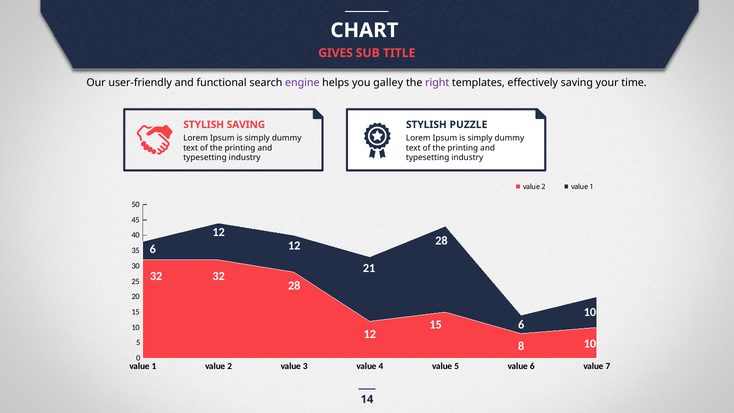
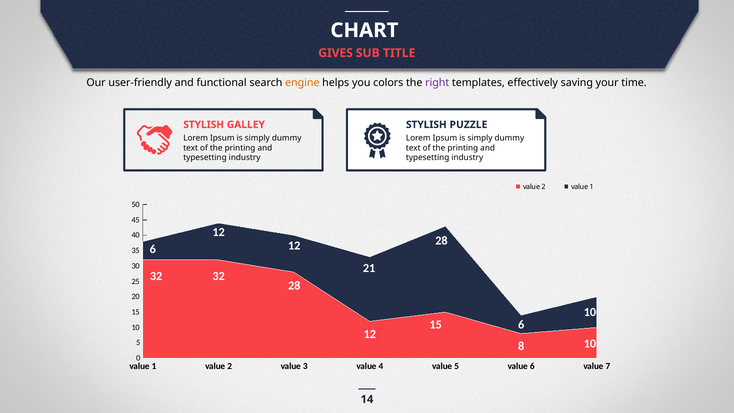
engine colour: purple -> orange (302, 83)
galley: galley -> colors (388, 83)
STYLISH SAVING: SAVING -> GALLEY (246, 125)
